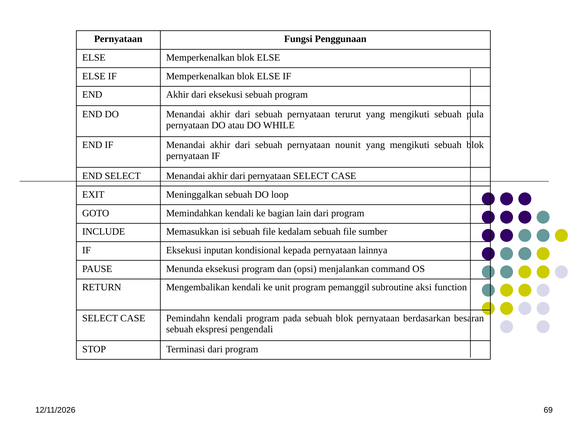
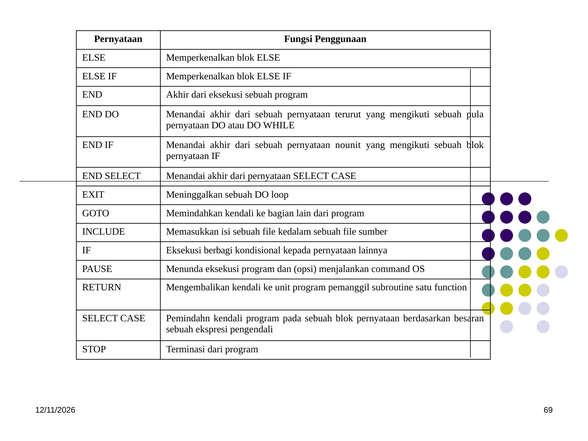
inputan: inputan -> berbagi (218, 250)
aksi: aksi -> satu (424, 287)
